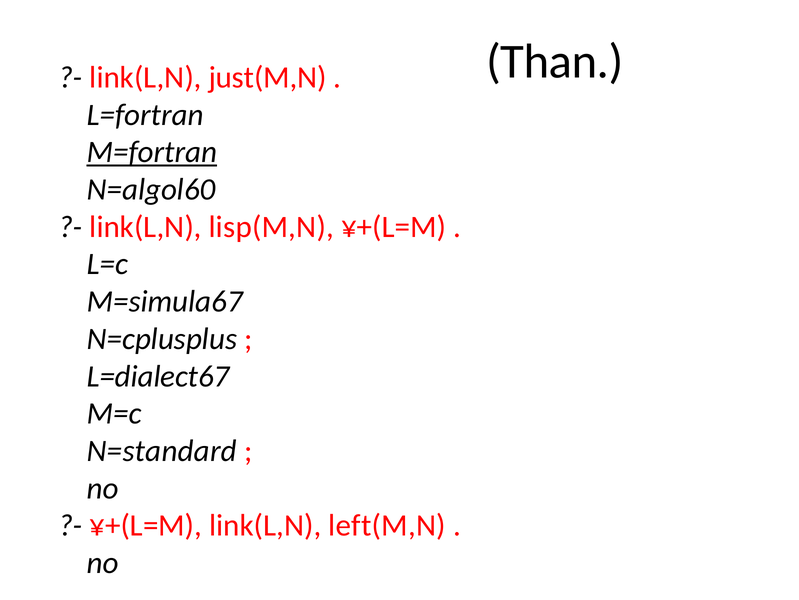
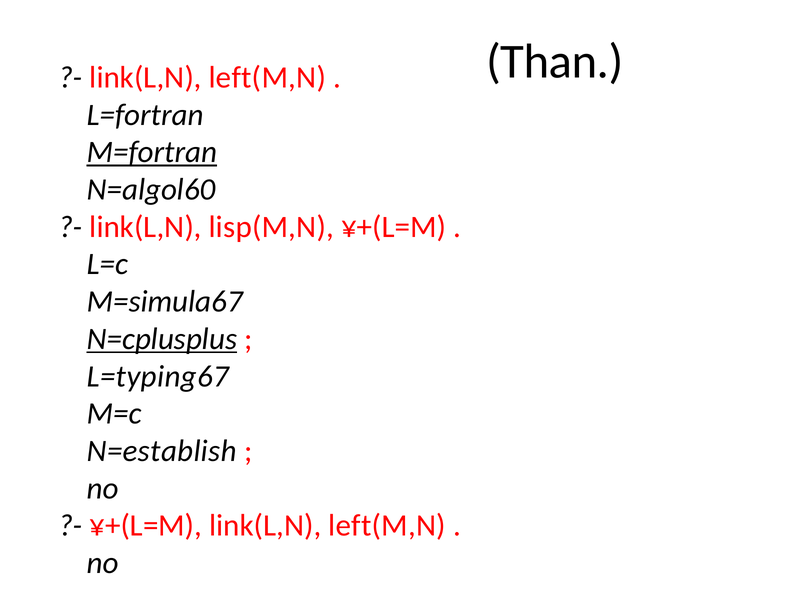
just(M,N: just(M,N -> left(M,N (267, 77)
N=cplusplus underline: none -> present (162, 339)
L=dialect67: L=dialect67 -> L=typing67 (158, 376)
N=standard: N=standard -> N=establish (162, 450)
